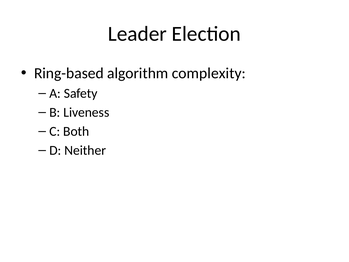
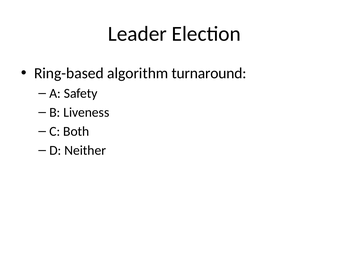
complexity: complexity -> turnaround (209, 73)
